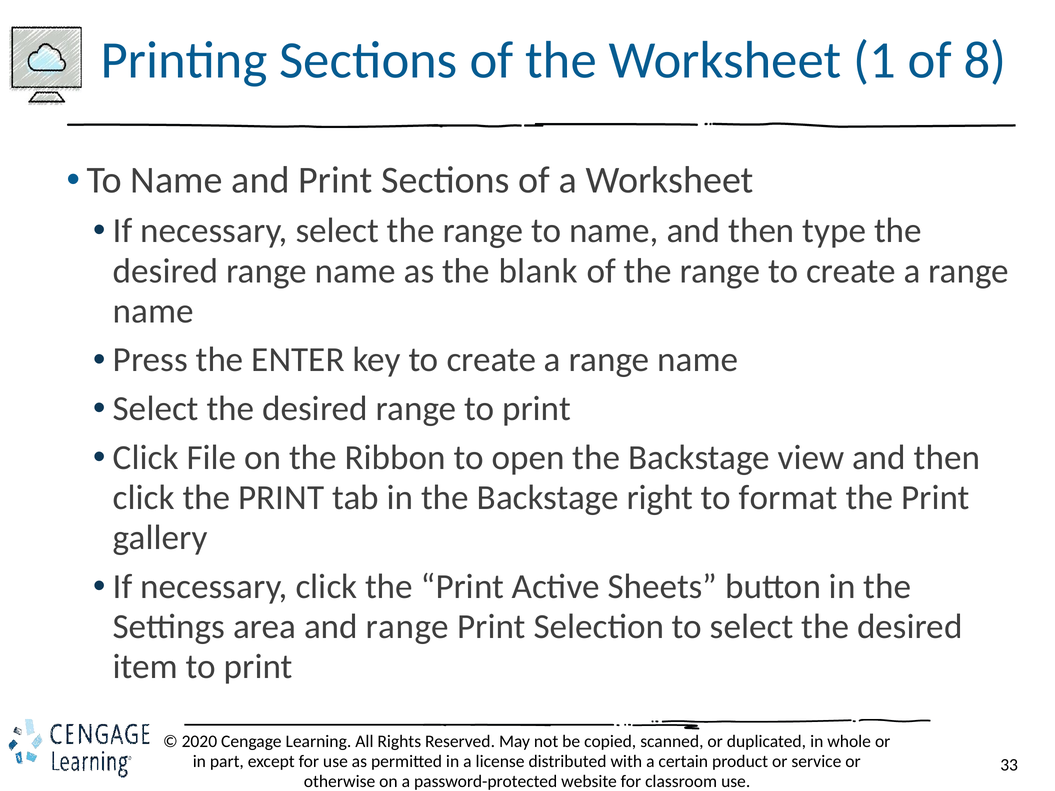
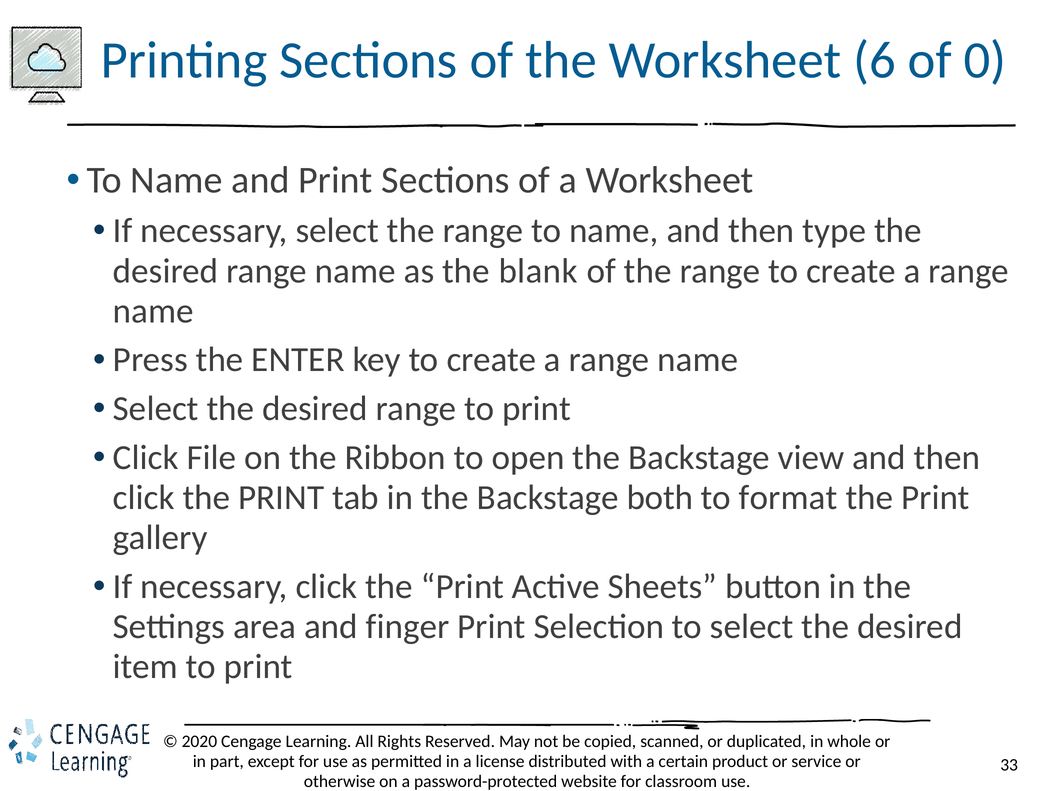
1: 1 -> 6 (875, 60)
8: 8 -> 0 (985, 60)
right: right -> both (660, 498)
and range: range -> finger (408, 627)
